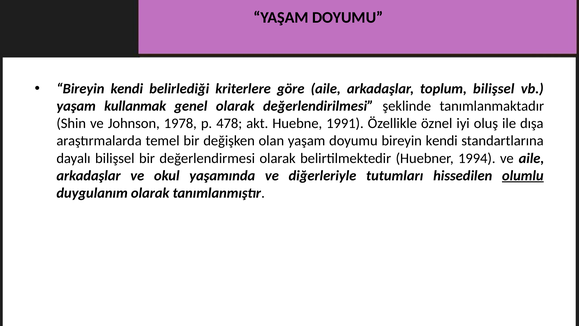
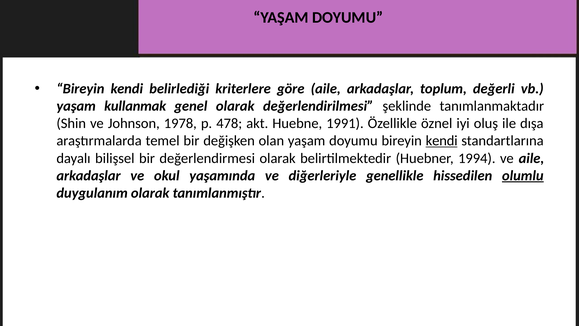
toplum bilişsel: bilişsel -> değerli (494, 89)
kendi underline: none -> present (442, 141)
tutumları: tutumları -> genellikle (395, 175)
